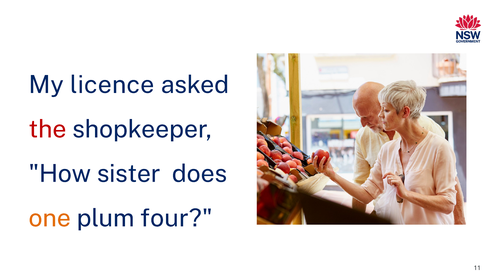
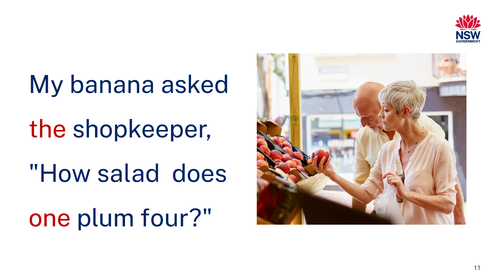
licence: licence -> banana (112, 85)
sister: sister -> salad (128, 174)
one colour: orange -> red (50, 219)
